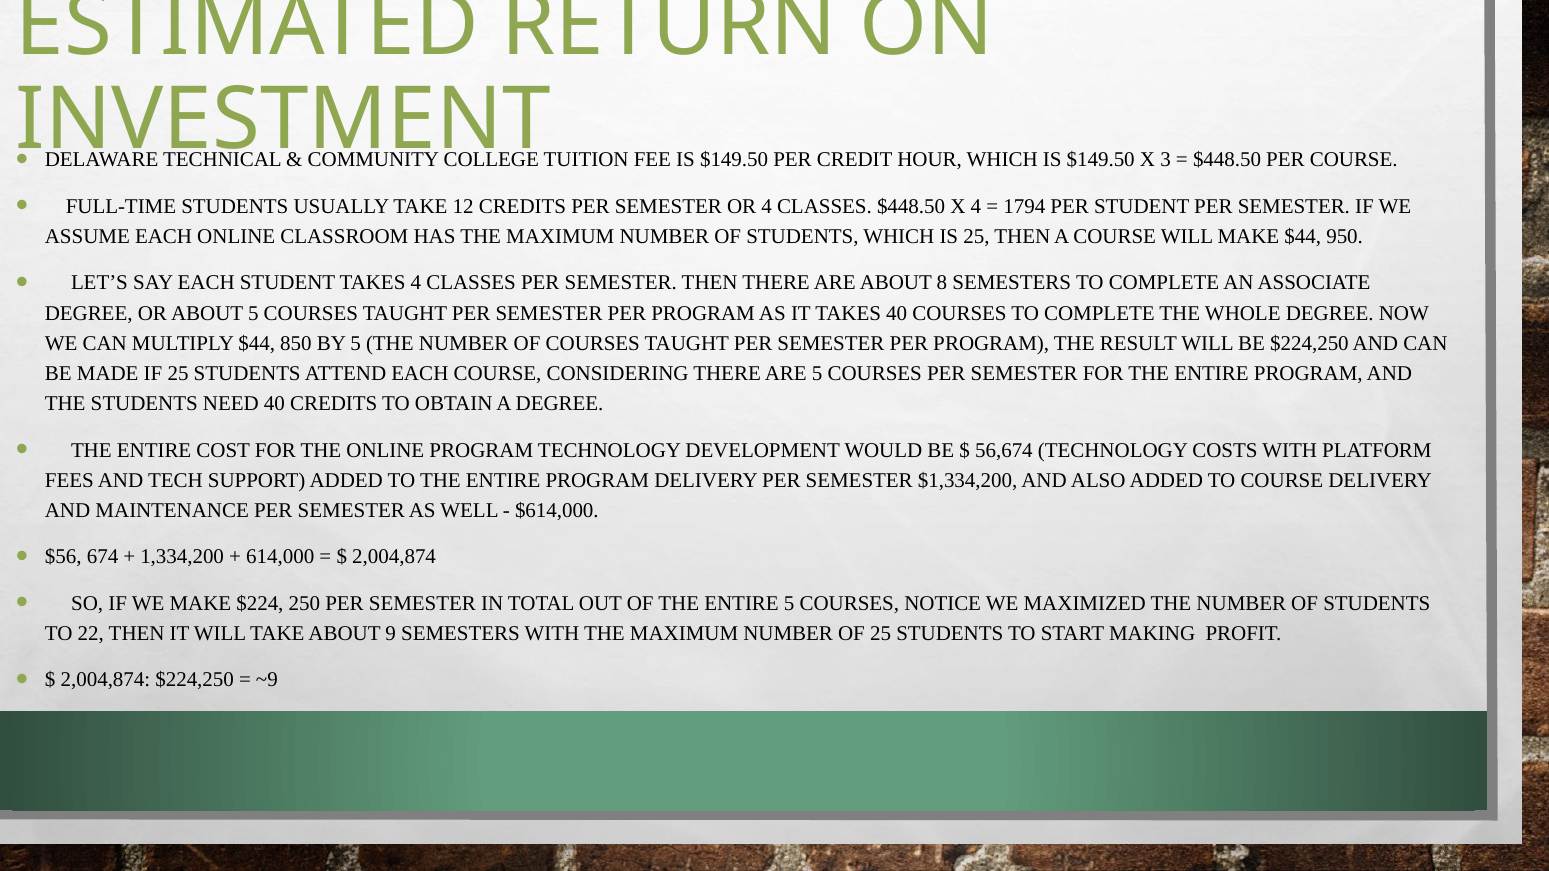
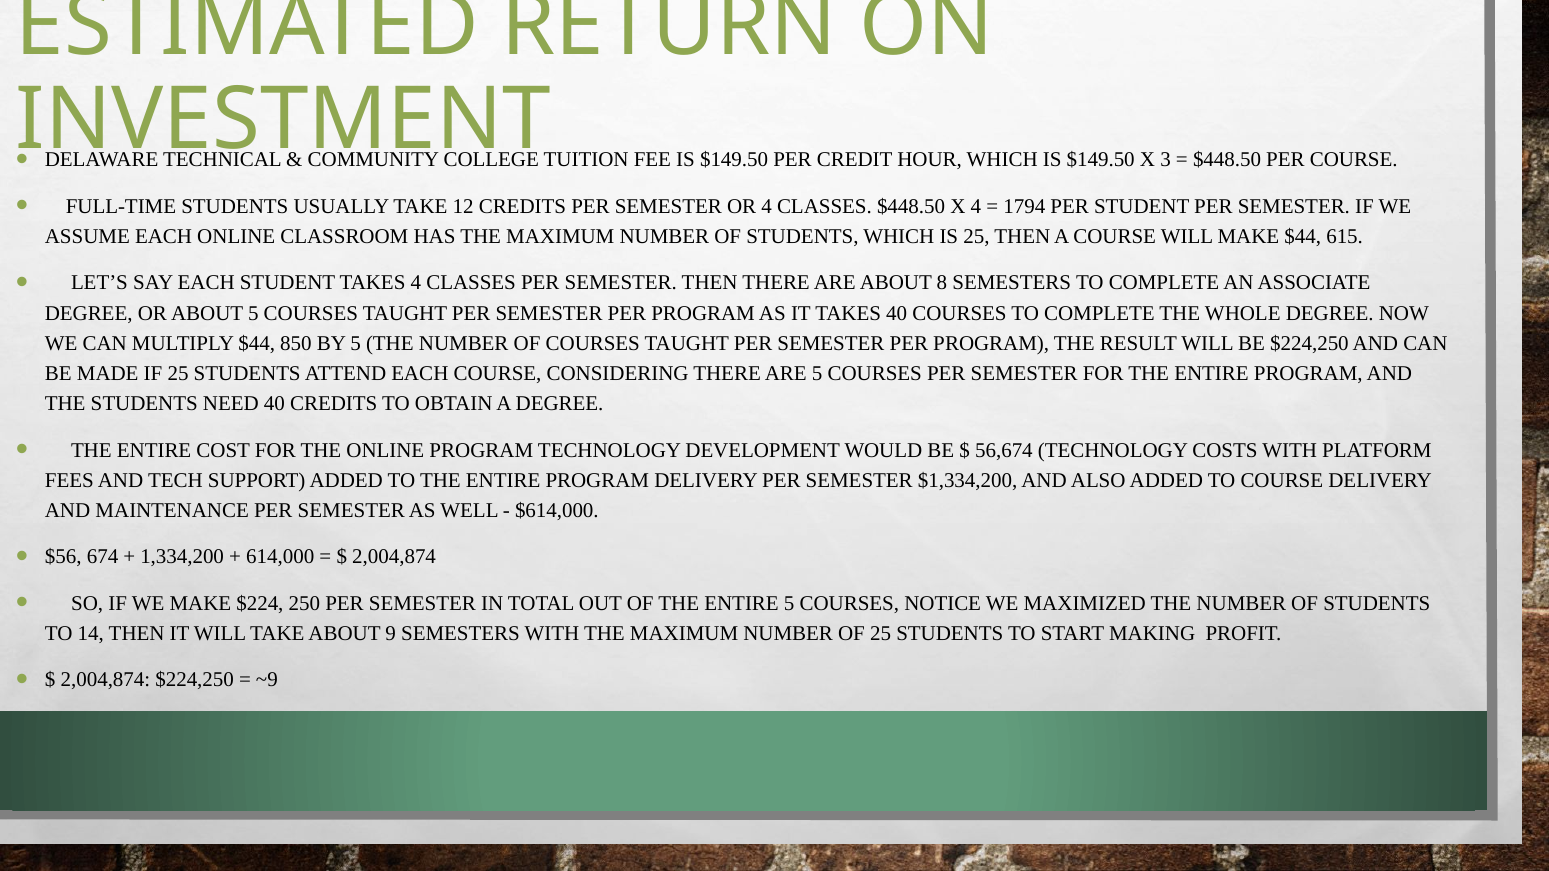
950: 950 -> 615 (1345, 237)
22: 22 -> 14 (91, 634)
